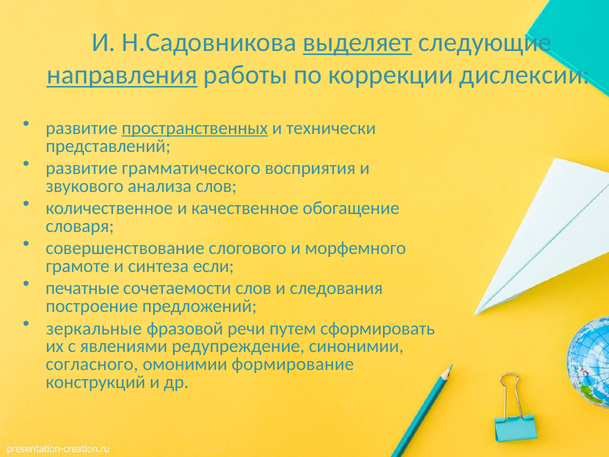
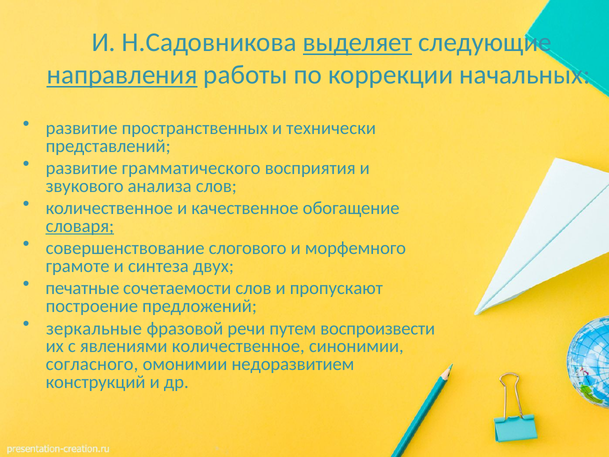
дислексии: дислексии -> начальных (525, 75)
пространственных underline: present -> none (195, 128)
словаря underline: none -> present (80, 226)
если: если -> двух (213, 266)
следования: следования -> пропускают (336, 288)
сформировать: сформировать -> воспроизвести (378, 328)
явлениями редупреждение: редупреждение -> количественное (238, 346)
формирование: формирование -> недоразвитием (293, 364)
